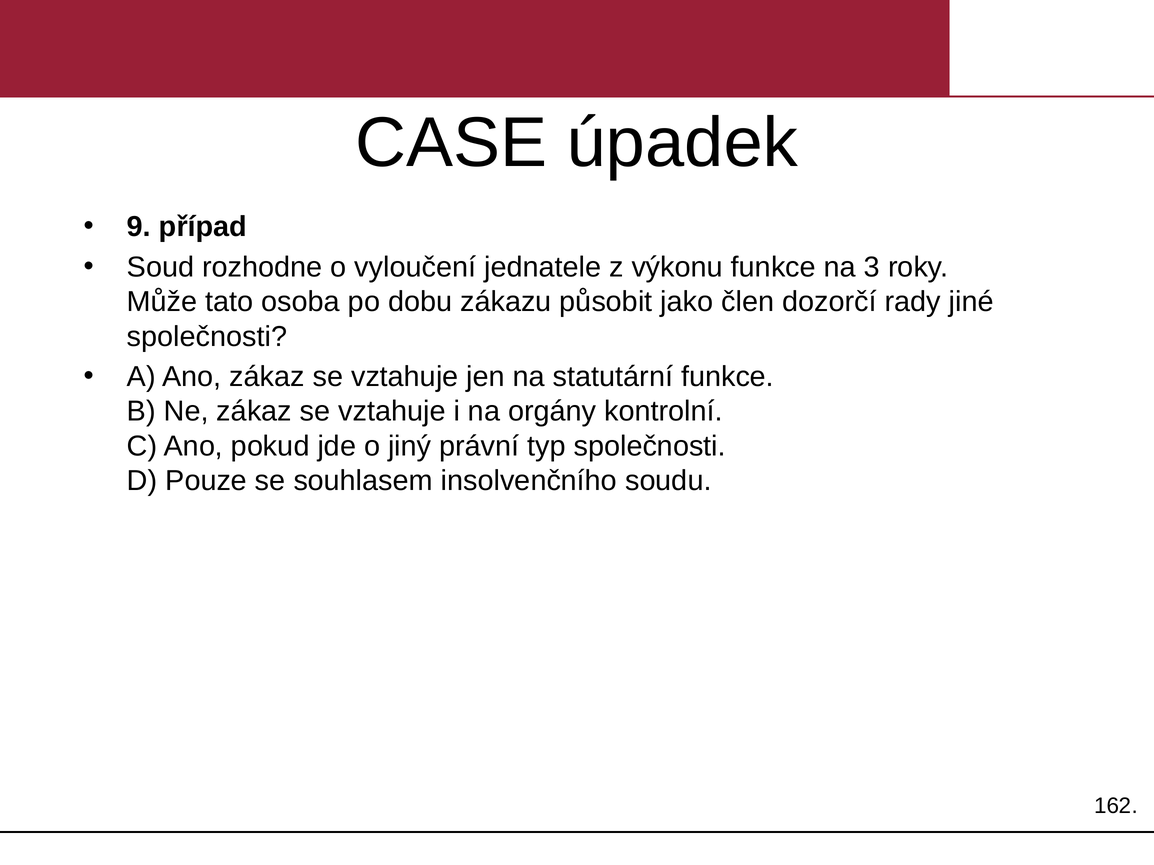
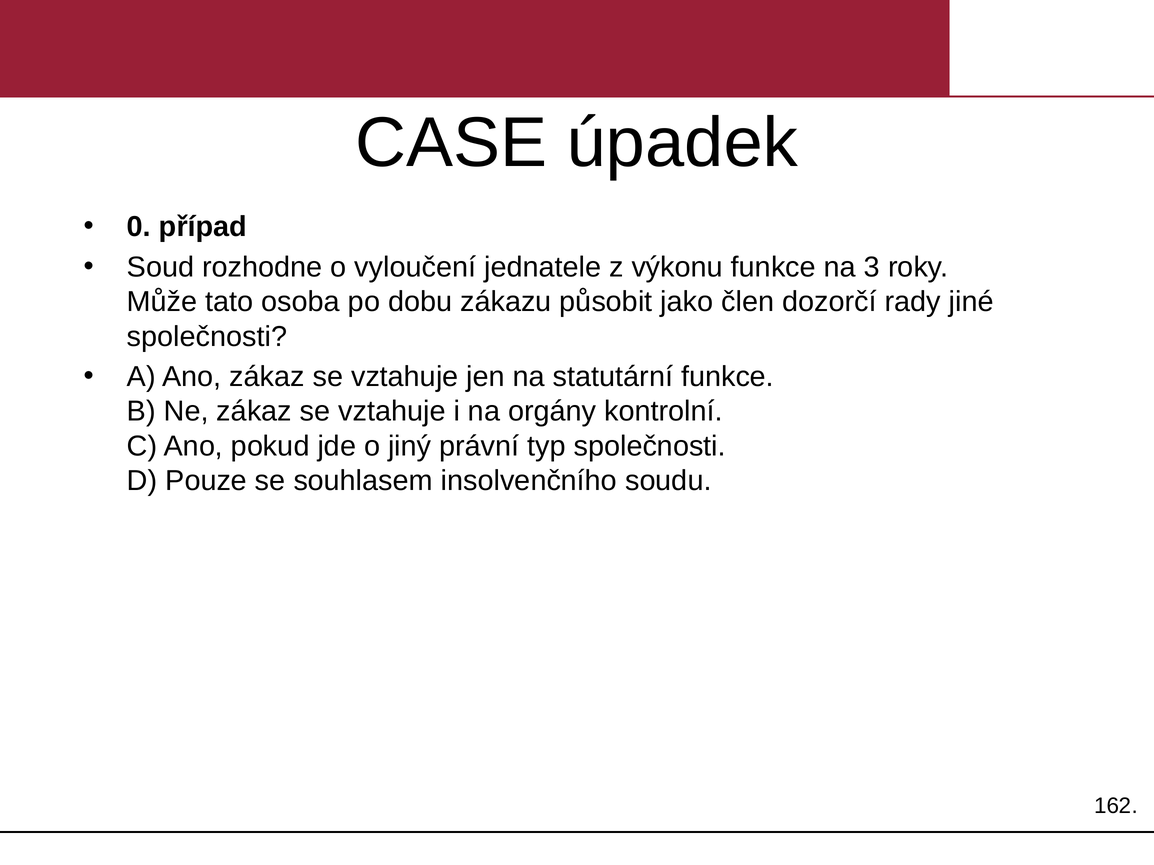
9: 9 -> 0 (139, 227)
